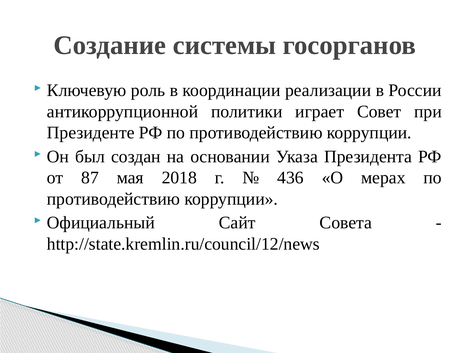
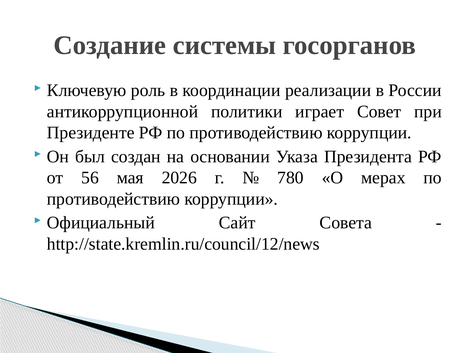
87: 87 -> 56 (90, 178)
2018: 2018 -> 2026 (179, 178)
436: 436 -> 780 (290, 178)
